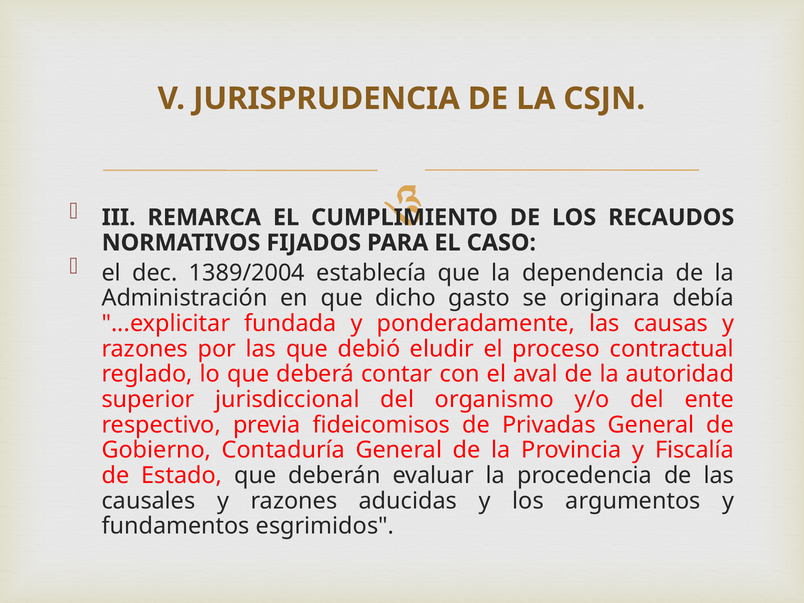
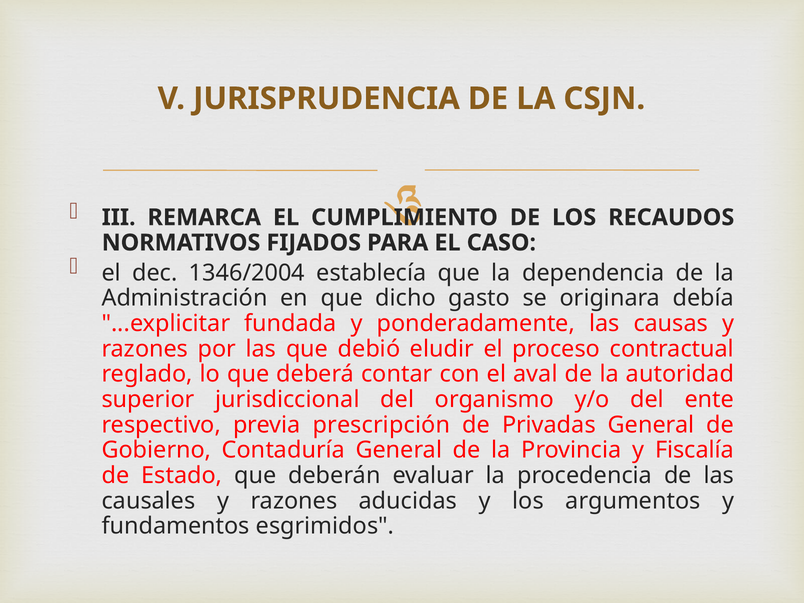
1389/2004: 1389/2004 -> 1346/2004 (247, 273)
fideicomisos: fideicomisos -> prescripción (381, 425)
